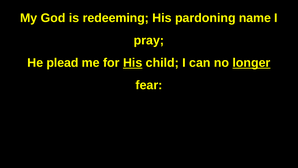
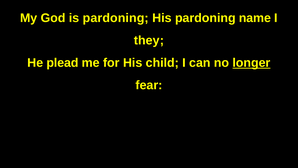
is redeeming: redeeming -> pardoning (116, 18)
pray: pray -> they (149, 40)
His underline: present -> none (133, 63)
